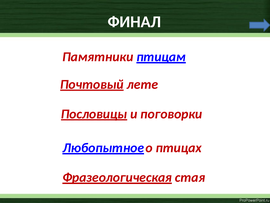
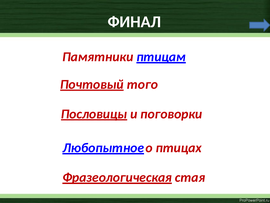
лете: лете -> того (142, 84)
